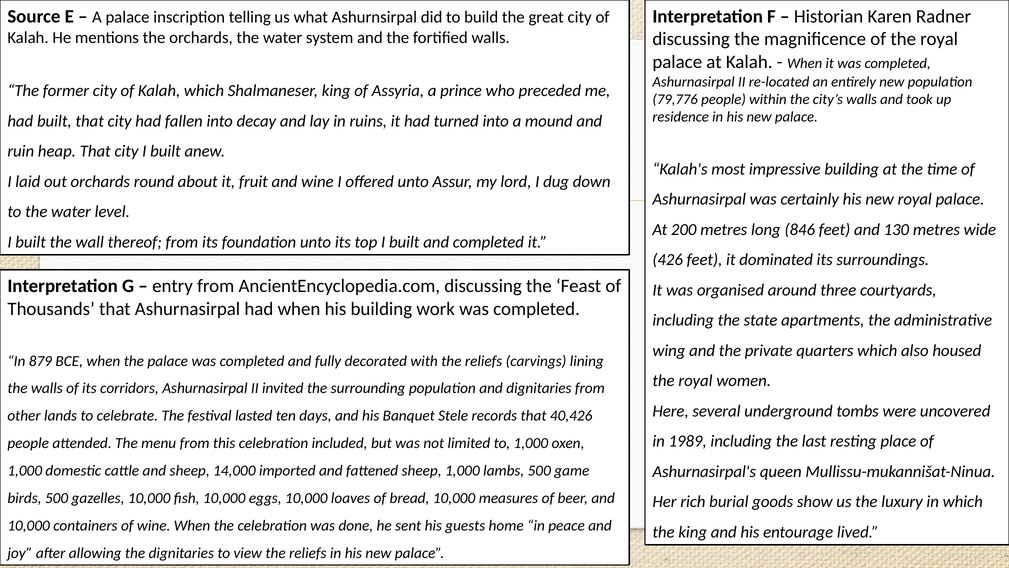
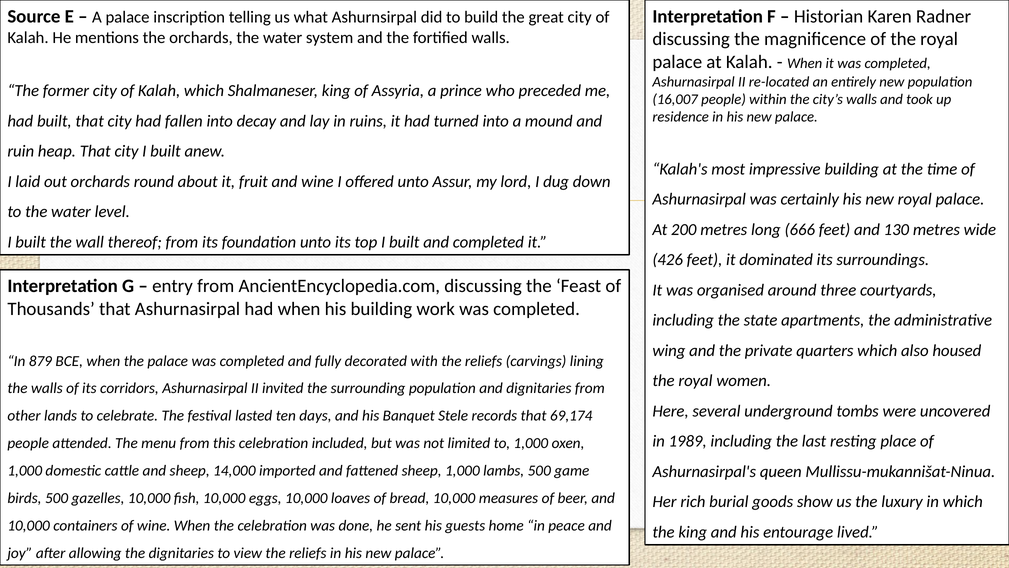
79,776: 79,776 -> 16,007 (675, 99)
846: 846 -> 666 (800, 229)
40,426: 40,426 -> 69,174 (571, 416)
